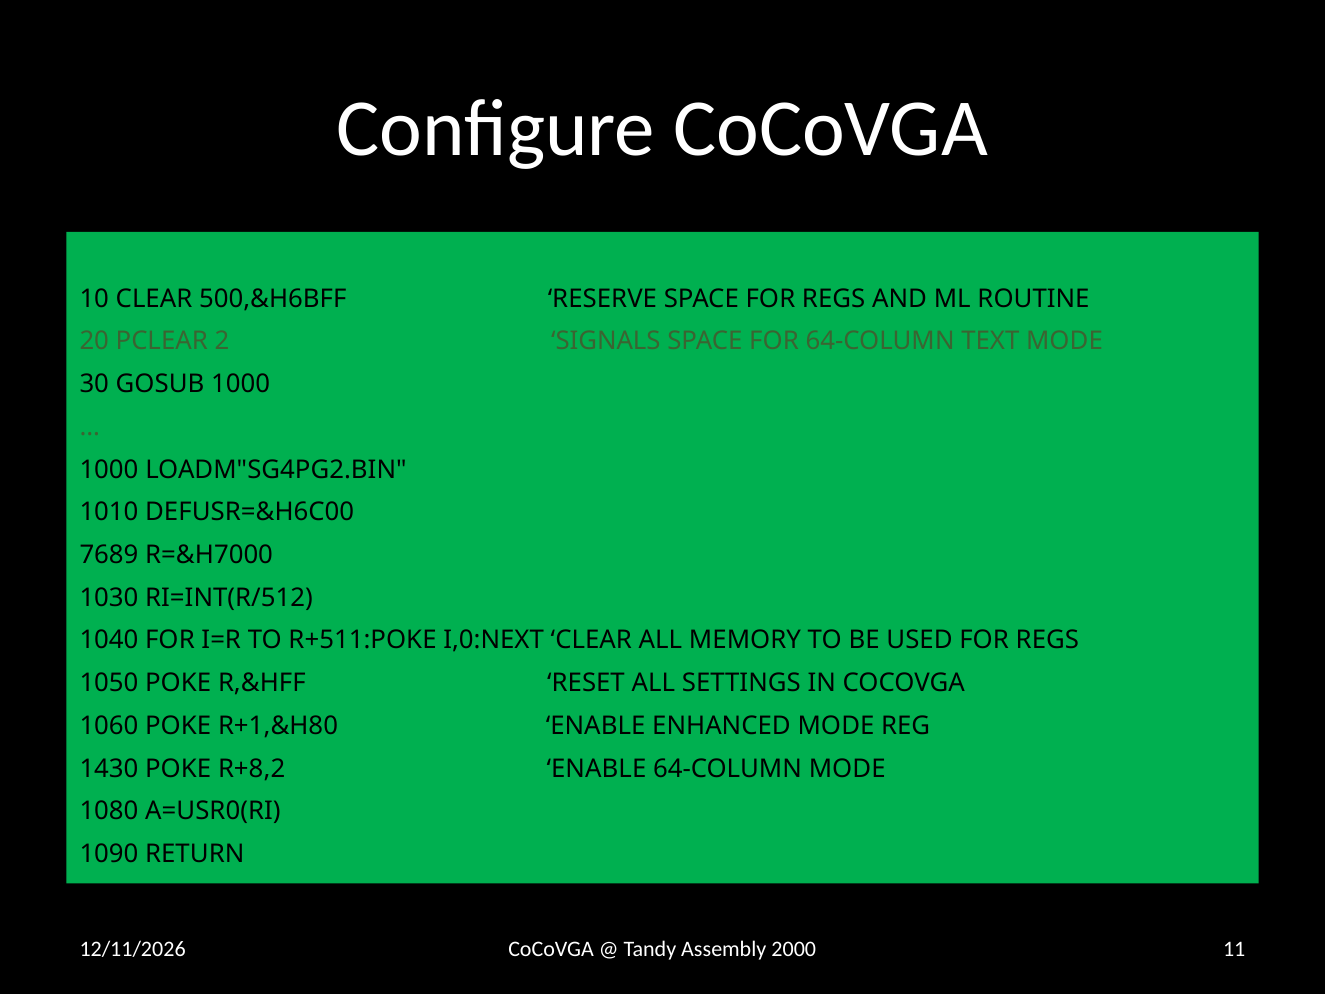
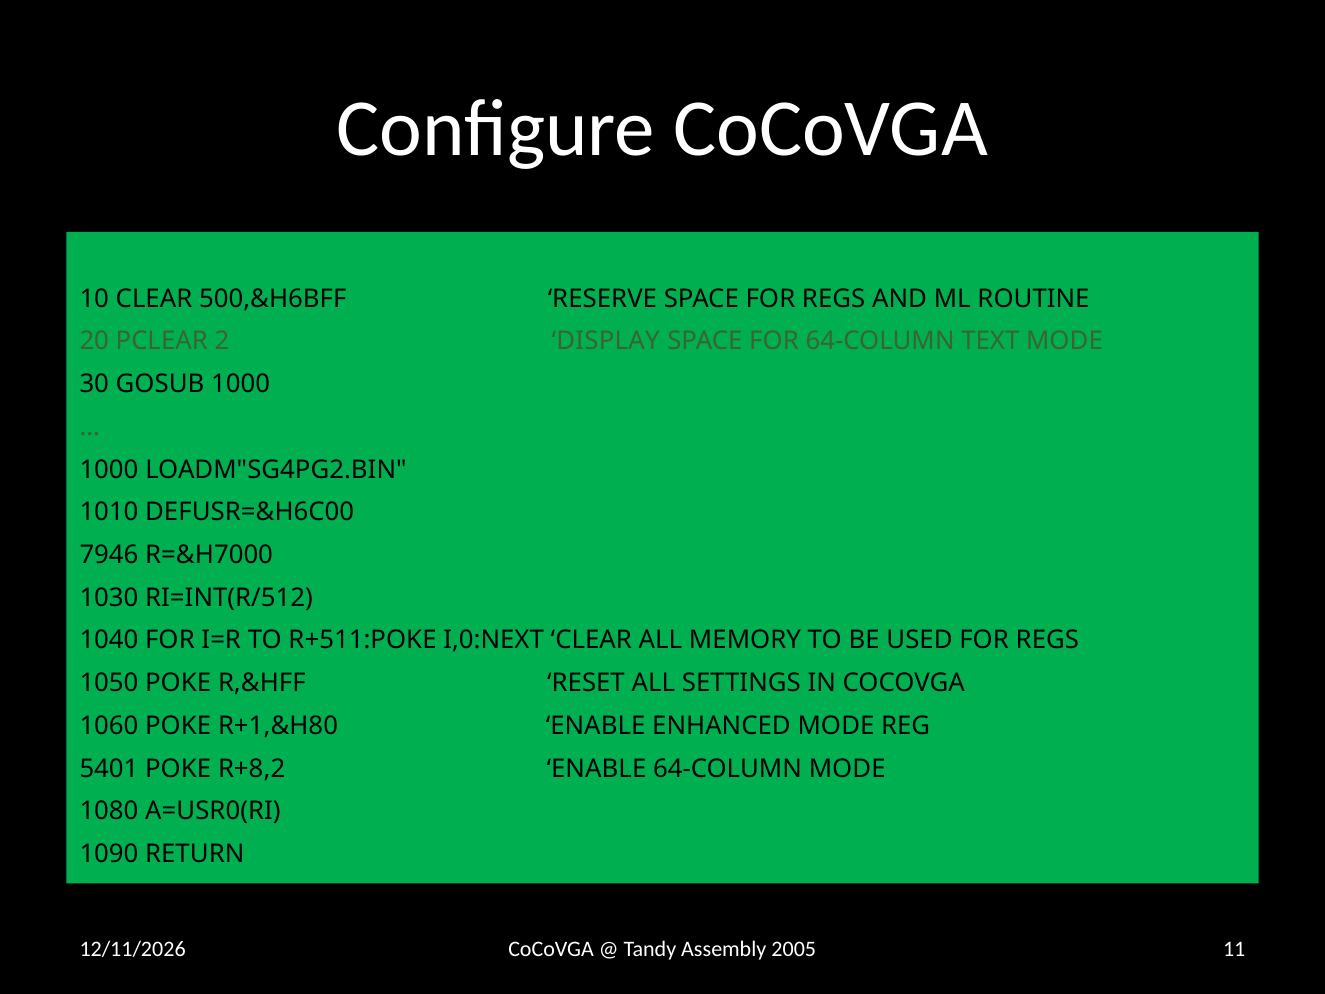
SIGNALS: SIGNALS -> DISPLAY (606, 341)
7689: 7689 -> 7946 (109, 555)
1430: 1430 -> 5401 (109, 768)
2000: 2000 -> 2005 (794, 949)
